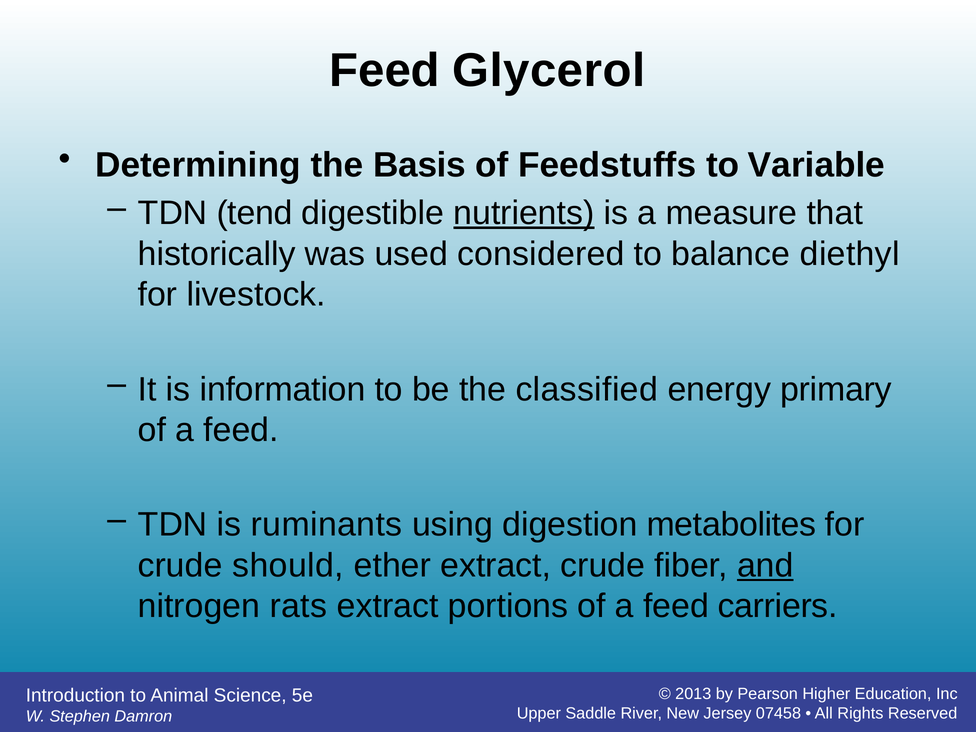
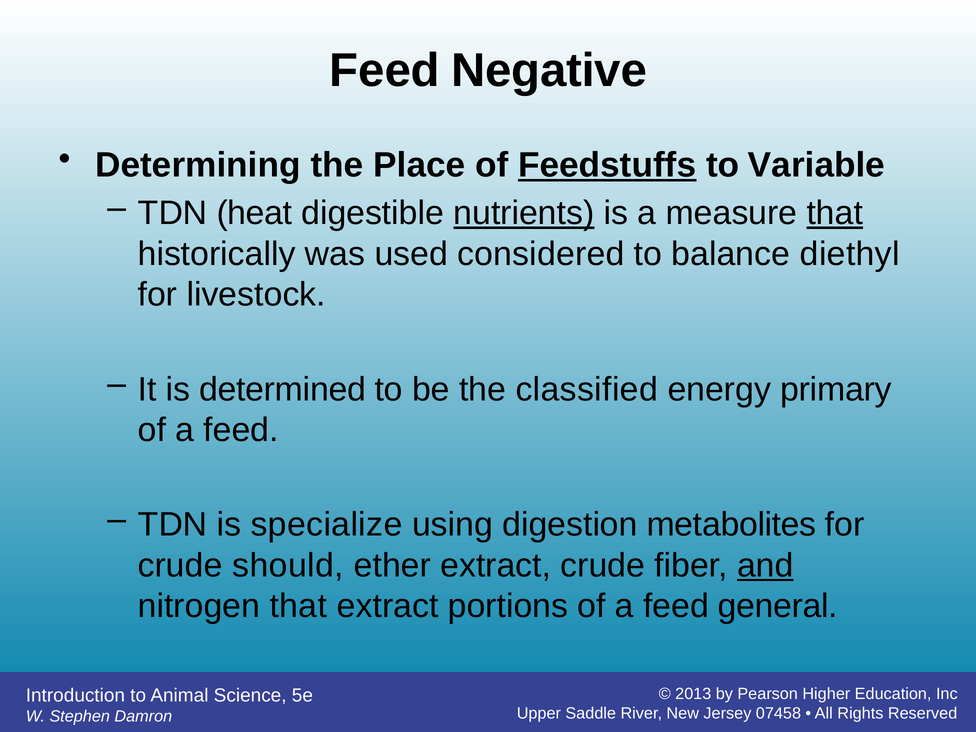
Glycerol: Glycerol -> Negative (549, 71)
Basis: Basis -> Place (419, 165)
Feedstuffs underline: none -> present (607, 165)
tend: tend -> heat (254, 213)
that underline: none -> present (835, 213)
information: information -> determined (283, 389)
ruminants: ruminants -> specialize (327, 525)
nitrogen rats: rats -> that (298, 606)
carriers: carriers -> general (778, 606)
